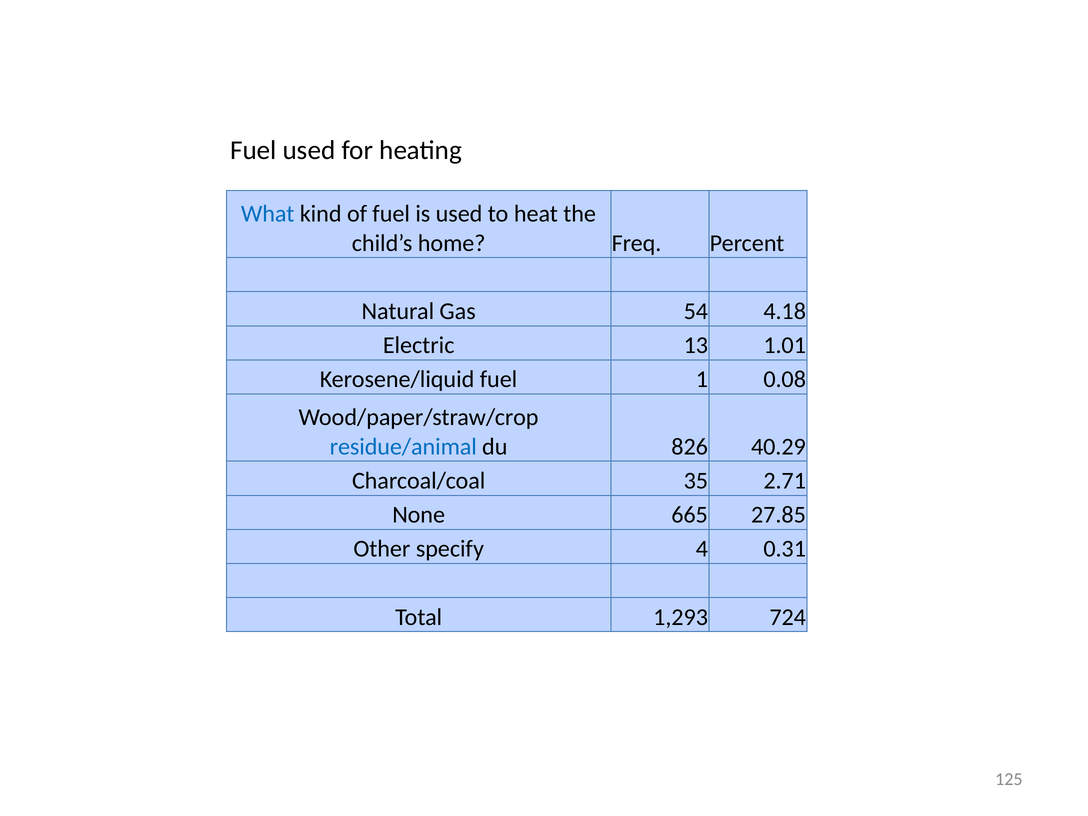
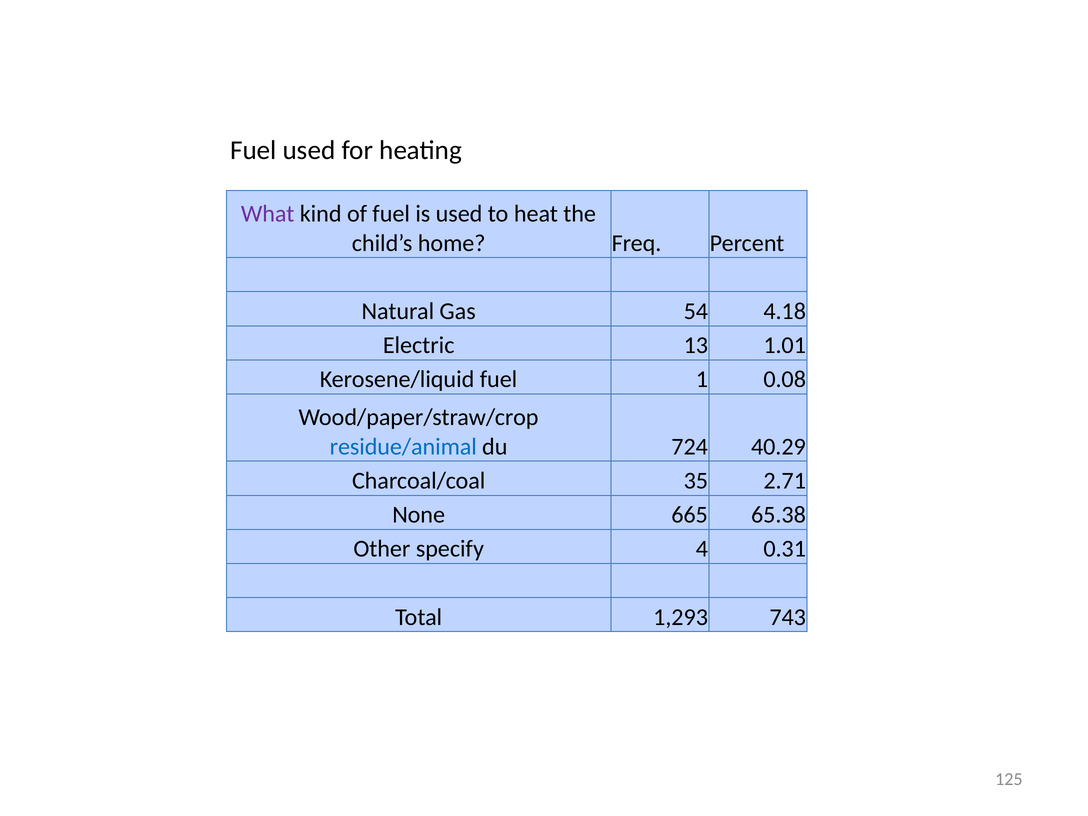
What colour: blue -> purple (268, 214)
826: 826 -> 724 (690, 447)
27.85: 27.85 -> 65.38 (778, 515)
724: 724 -> 743 (788, 617)
